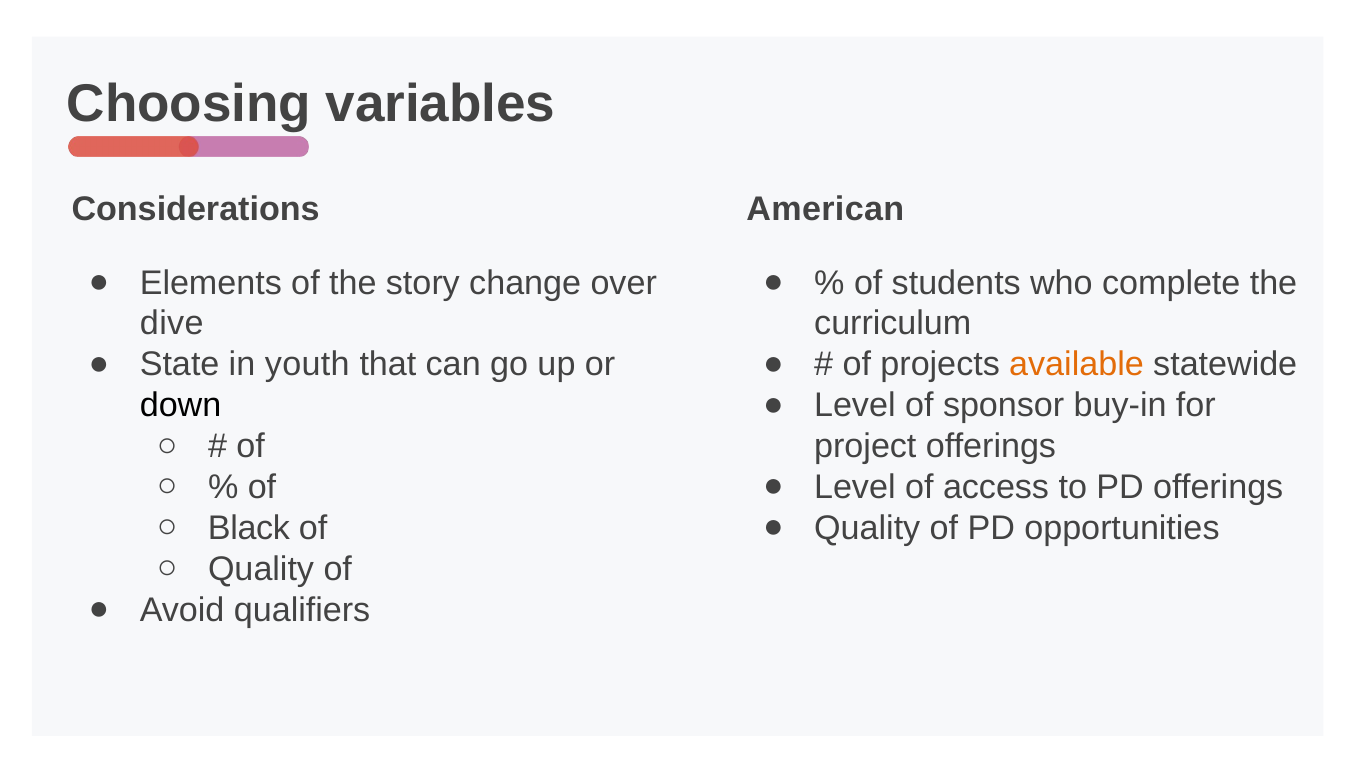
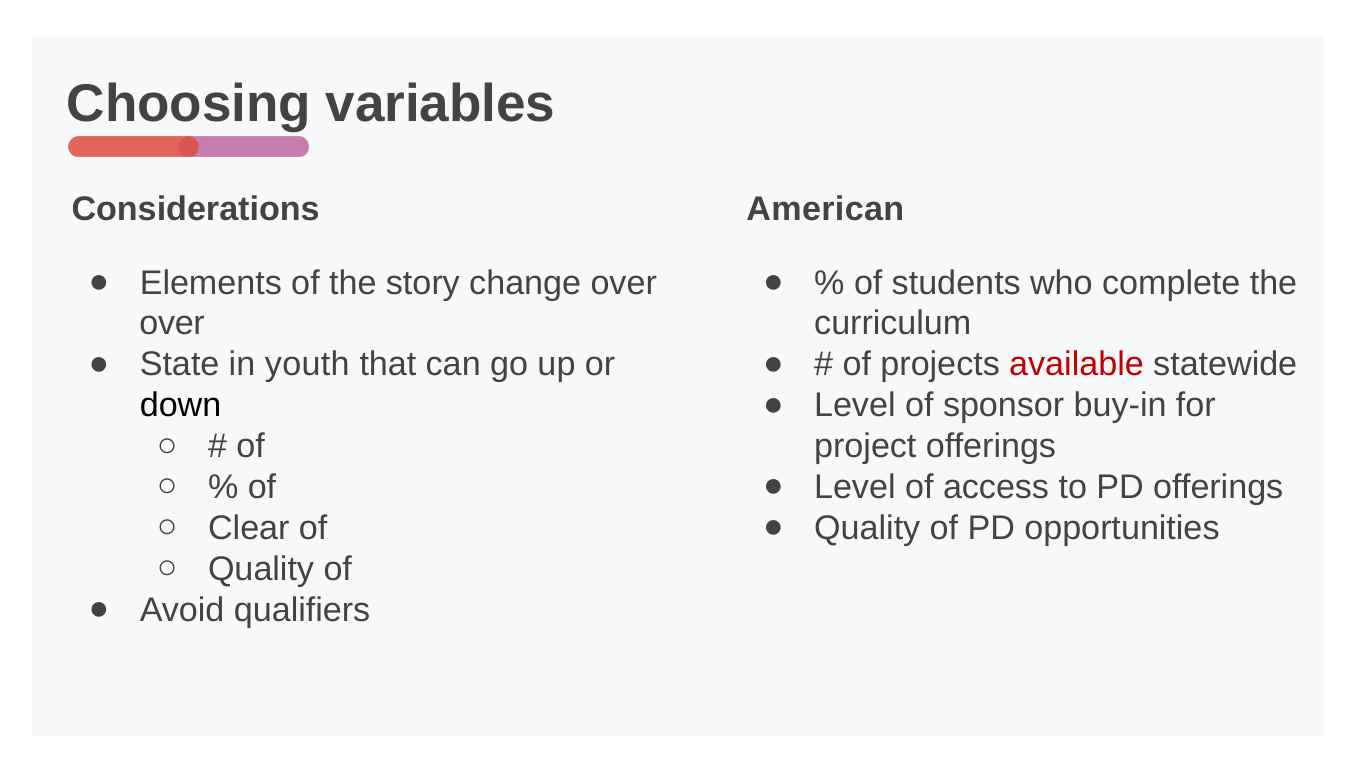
dive: dive -> over (172, 324)
available colour: orange -> red (1077, 365)
Black: Black -> Clear (249, 528)
